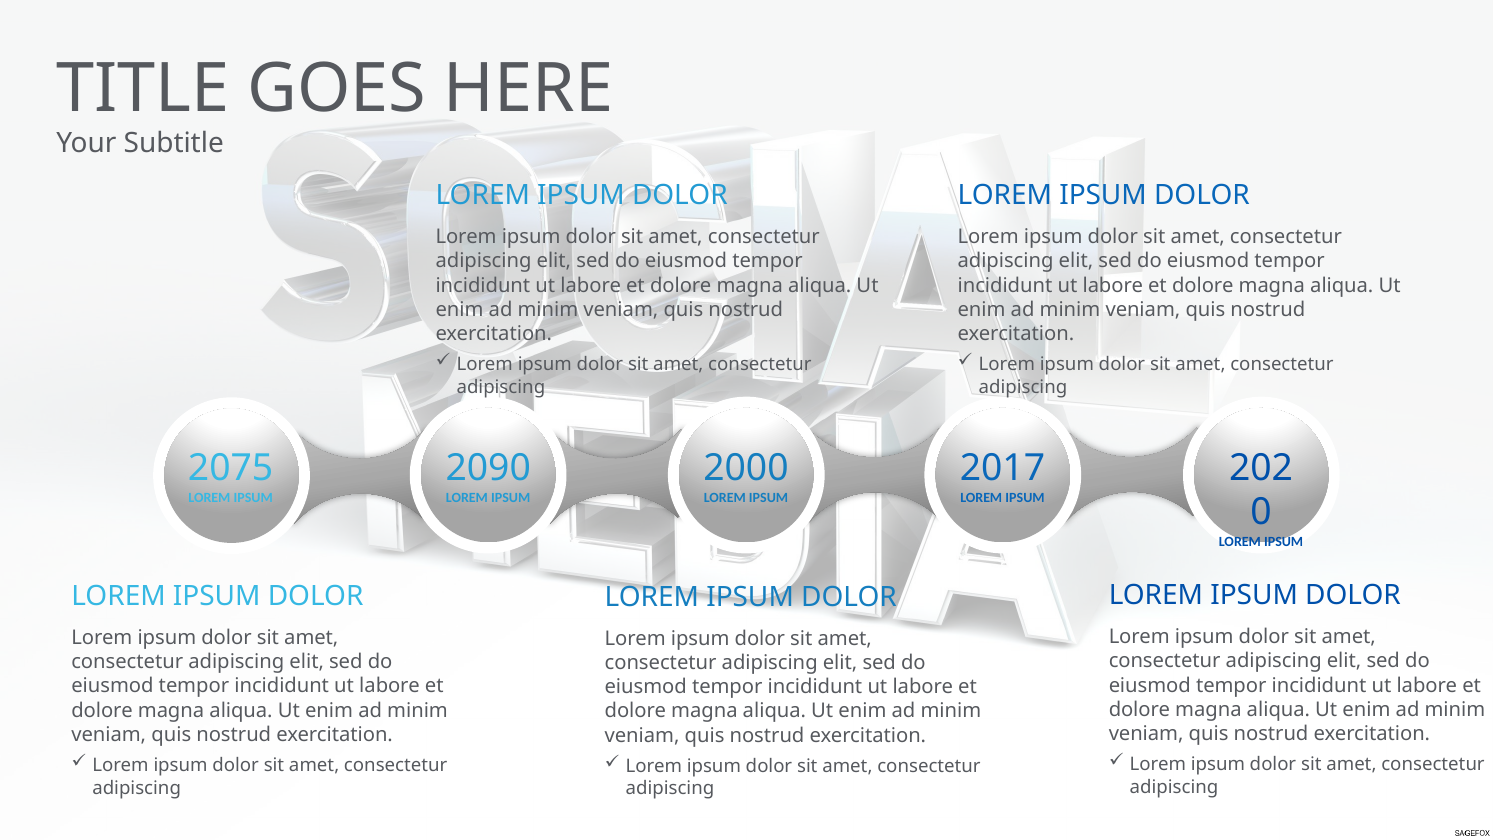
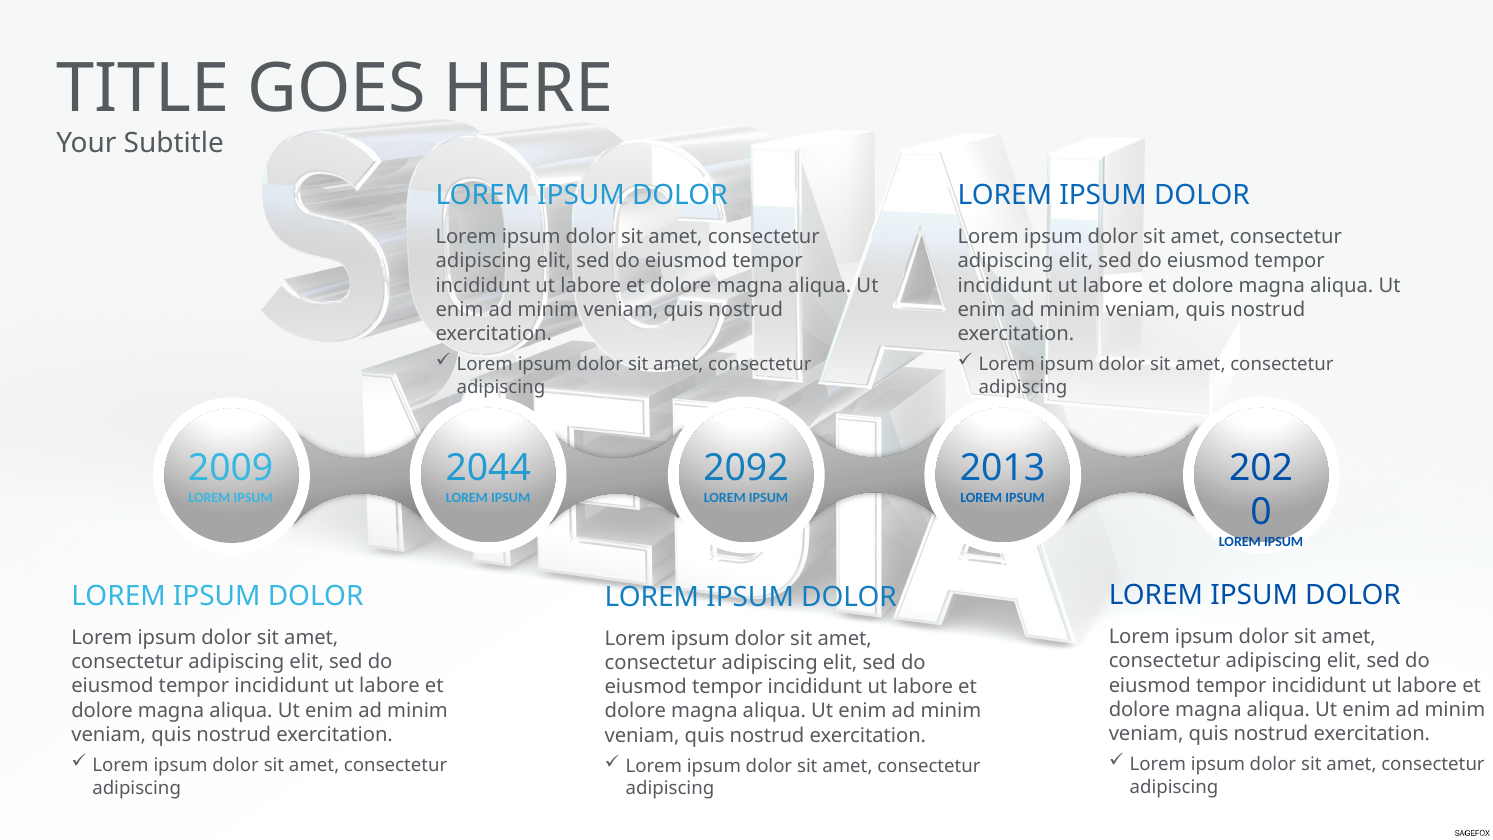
2075: 2075 -> 2009 (231, 468)
2090: 2090 -> 2044 (488, 468)
2000: 2000 -> 2092 (746, 468)
2017: 2017 -> 2013 (1002, 468)
